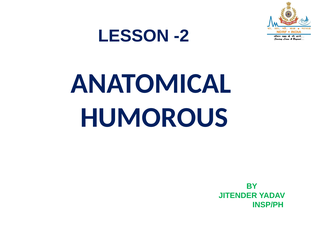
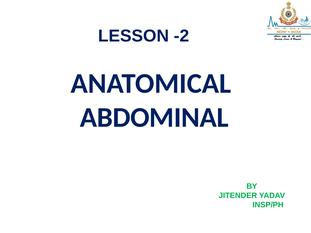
HUMOROUS: HUMOROUS -> ABDOMINAL (154, 118)
